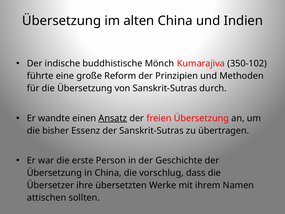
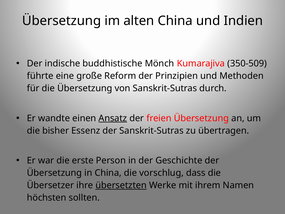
350-102: 350-102 -> 350-509 (247, 63)
übersetzten underline: none -> present (121, 185)
attischen: attischen -> höchsten (47, 198)
